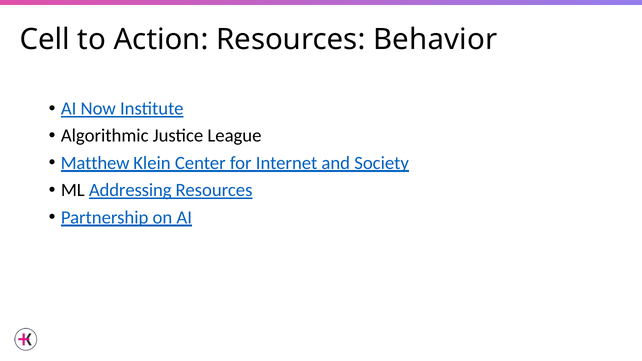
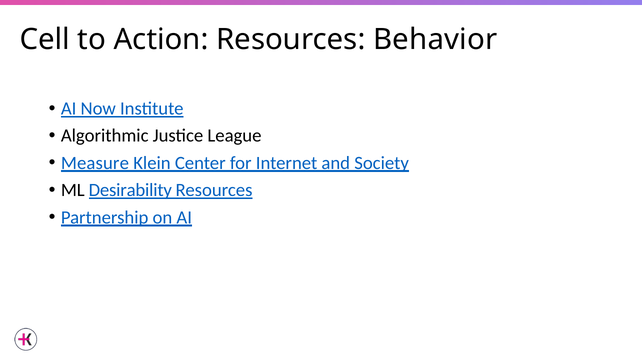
Matthew: Matthew -> Measure (95, 163)
Addressing: Addressing -> Desirability (130, 190)
